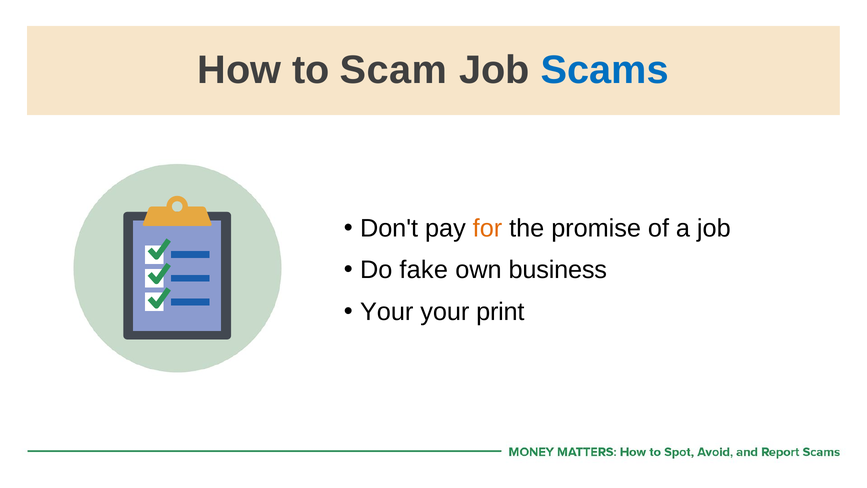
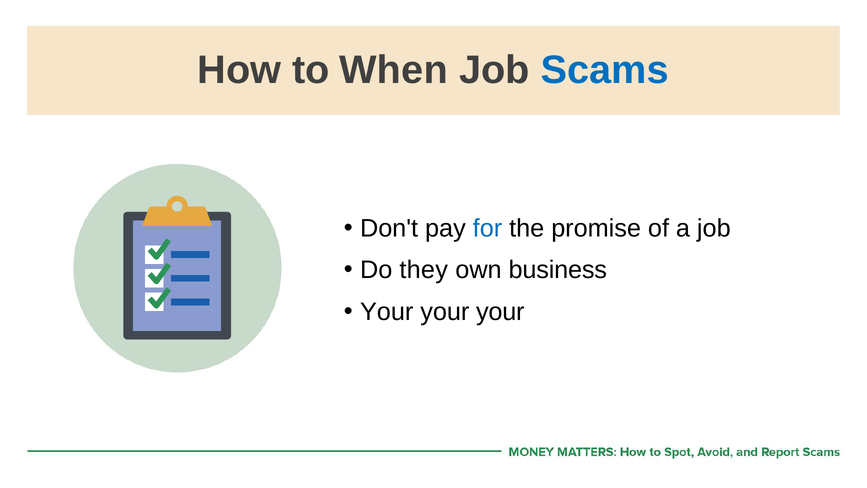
Scam: Scam -> When (394, 70)
for colour: orange -> blue (487, 228)
fake: fake -> they (424, 270)
print: print -> your (500, 312)
